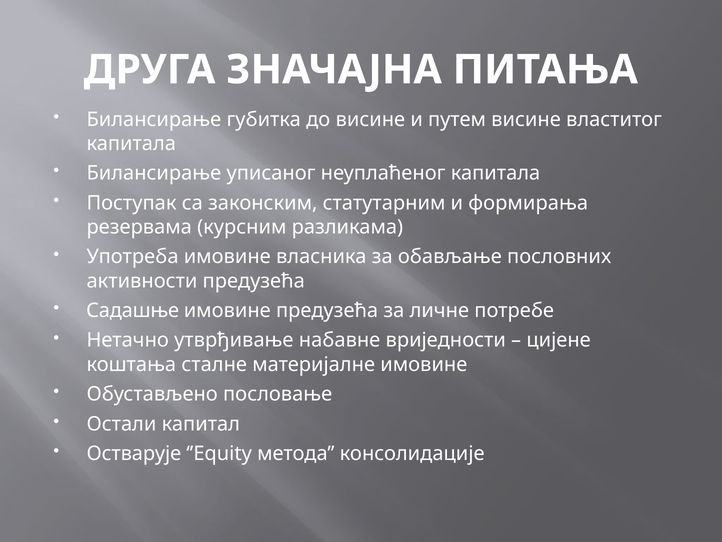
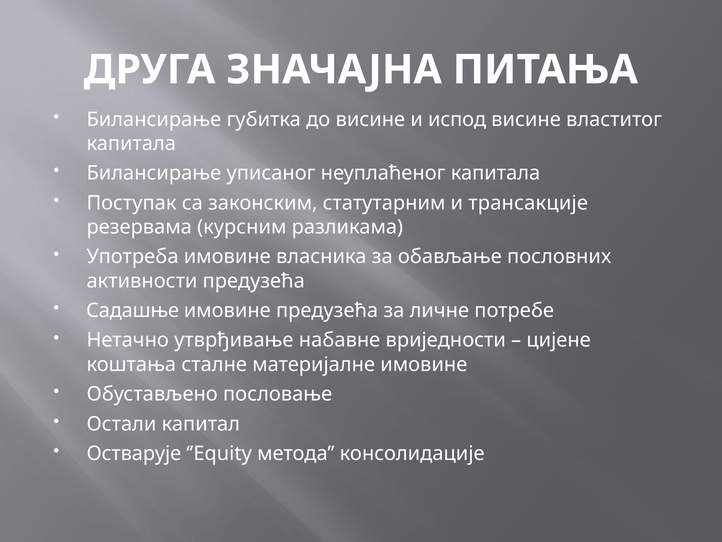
путем: путем -> испод (457, 119)
формирања: формирања -> трансакције (528, 203)
